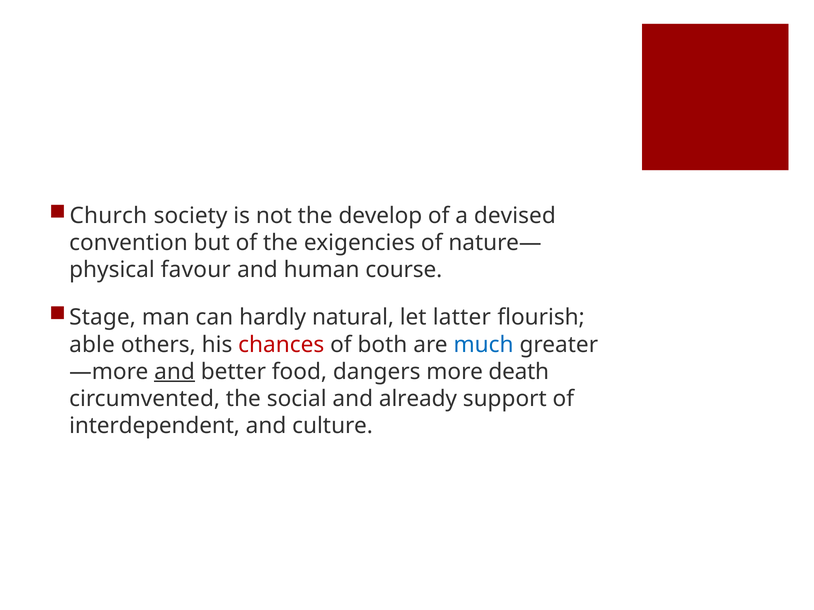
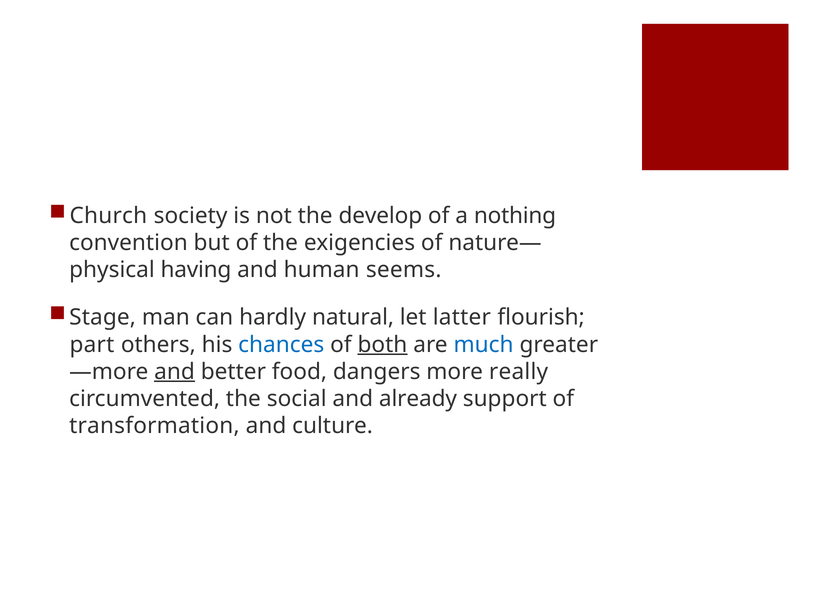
devised: devised -> nothing (515, 216)
favour: favour -> having (196, 270)
course: course -> seems (404, 270)
able: able -> part (92, 345)
chances colour: red -> blue (281, 345)
both underline: none -> present (382, 345)
death: death -> really (519, 372)
interdependent: interdependent -> transformation (154, 426)
